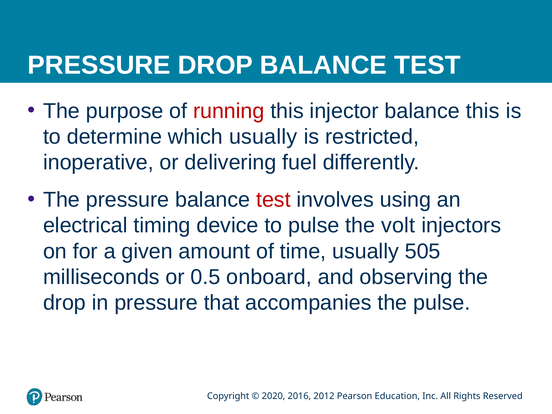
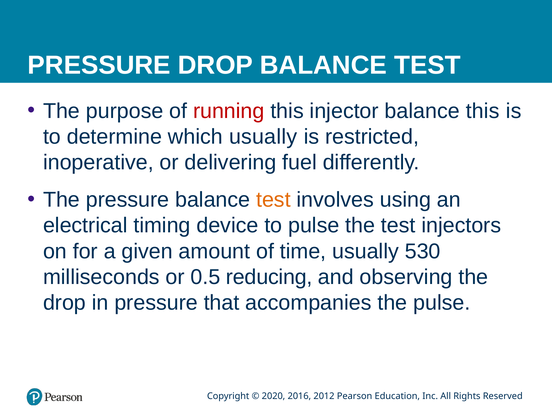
test colour: red -> orange (273, 200)
the volt: volt -> test (398, 226)
505: 505 -> 530 (423, 251)
onboard: onboard -> reducing (269, 277)
